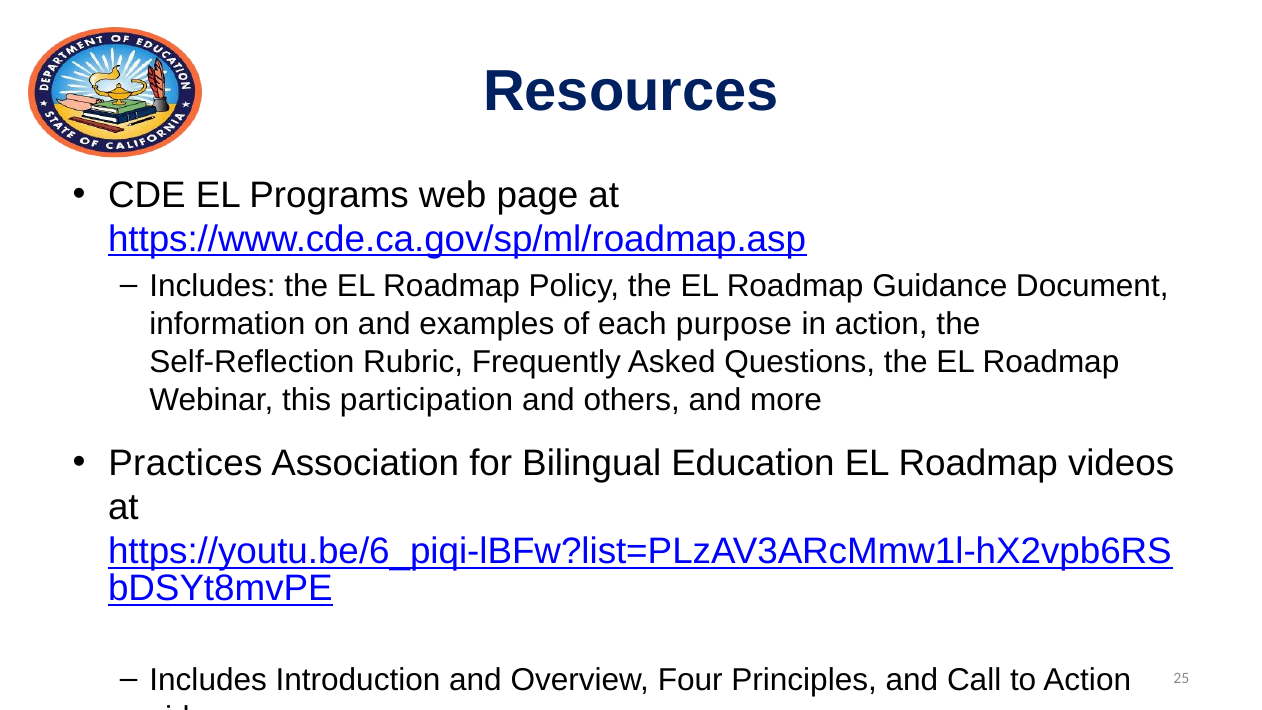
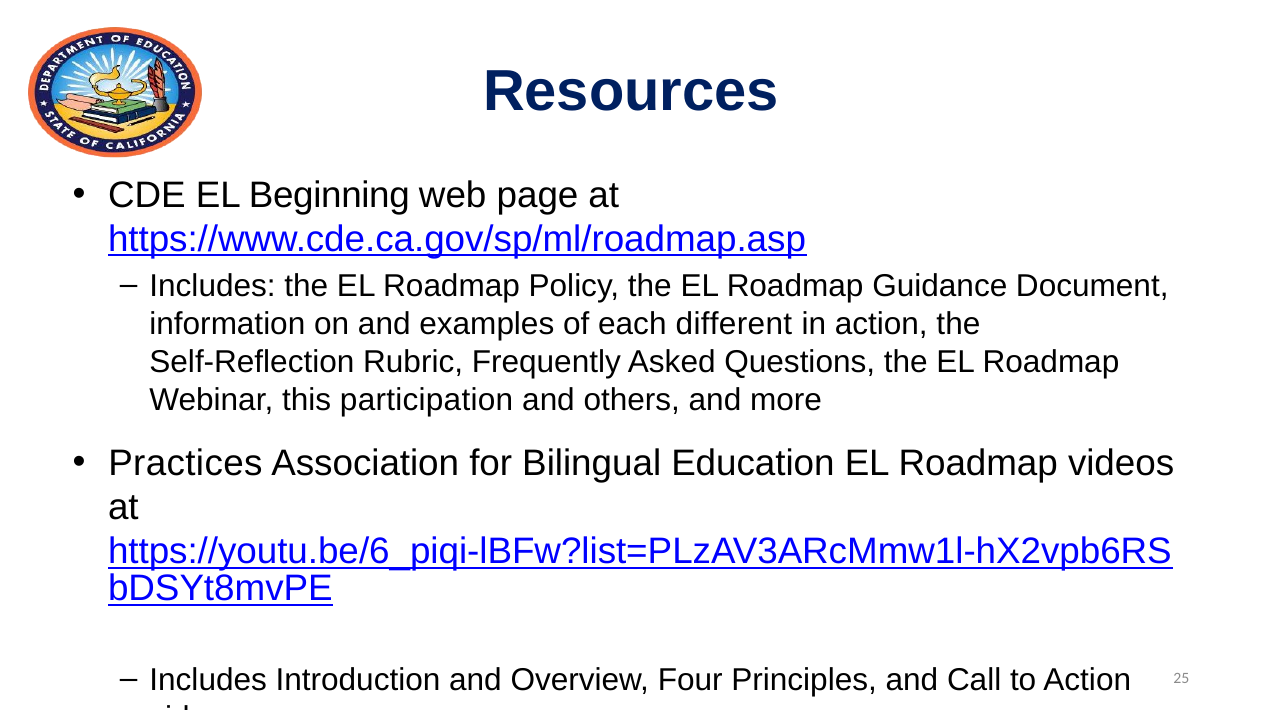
Programs: Programs -> Beginning (329, 195)
purpose: purpose -> different (734, 324)
